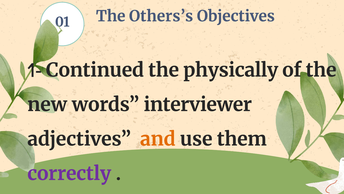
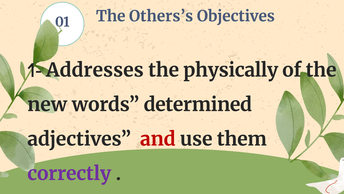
Continued: Continued -> Addresses (95, 70)
interviewer: interviewer -> determined (198, 104)
and colour: orange -> red (158, 139)
